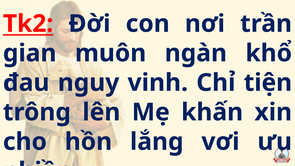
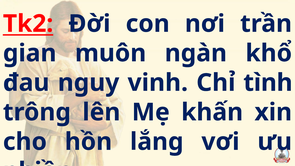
tiện: tiện -> tình (268, 83)
